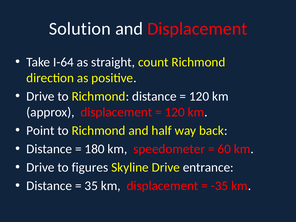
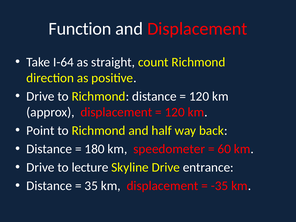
Solution: Solution -> Function (80, 29)
figures: figures -> lecture (90, 167)
